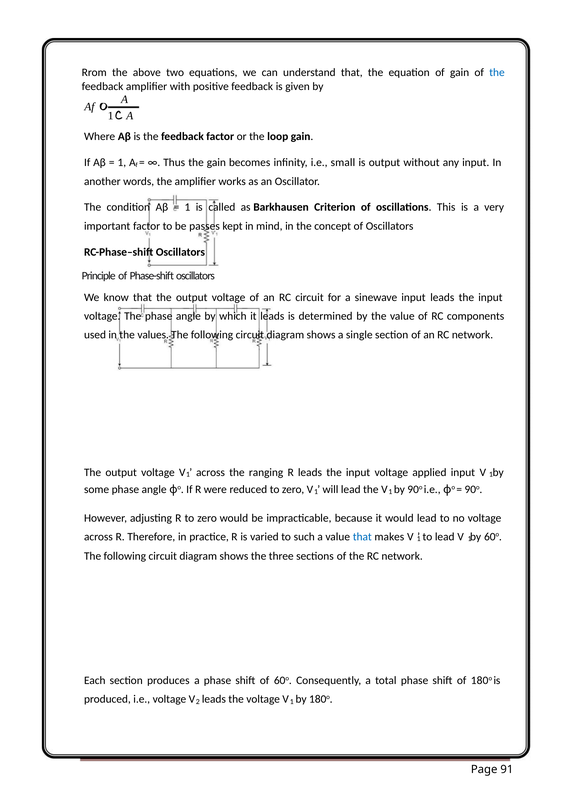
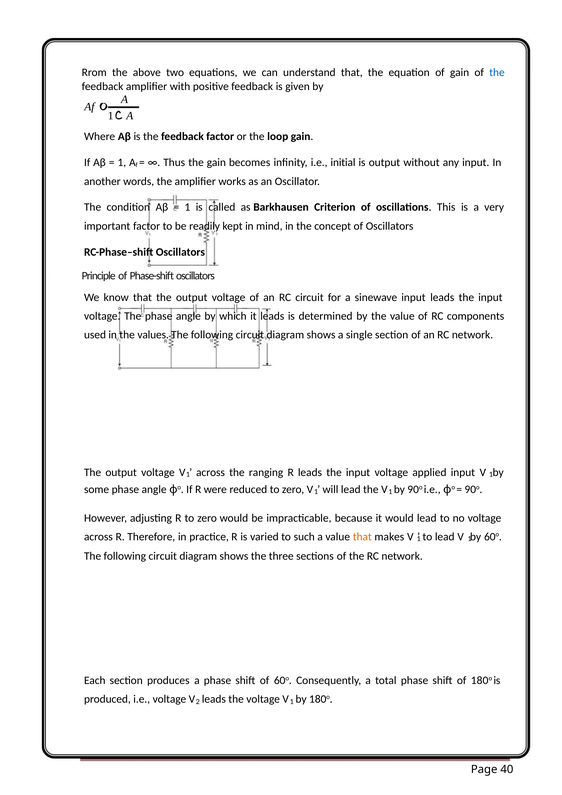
small: small -> initial (343, 163)
passes: passes -> readily (205, 226)
that colour: blue -> orange (362, 537)
91: 91 -> 40 (507, 770)
